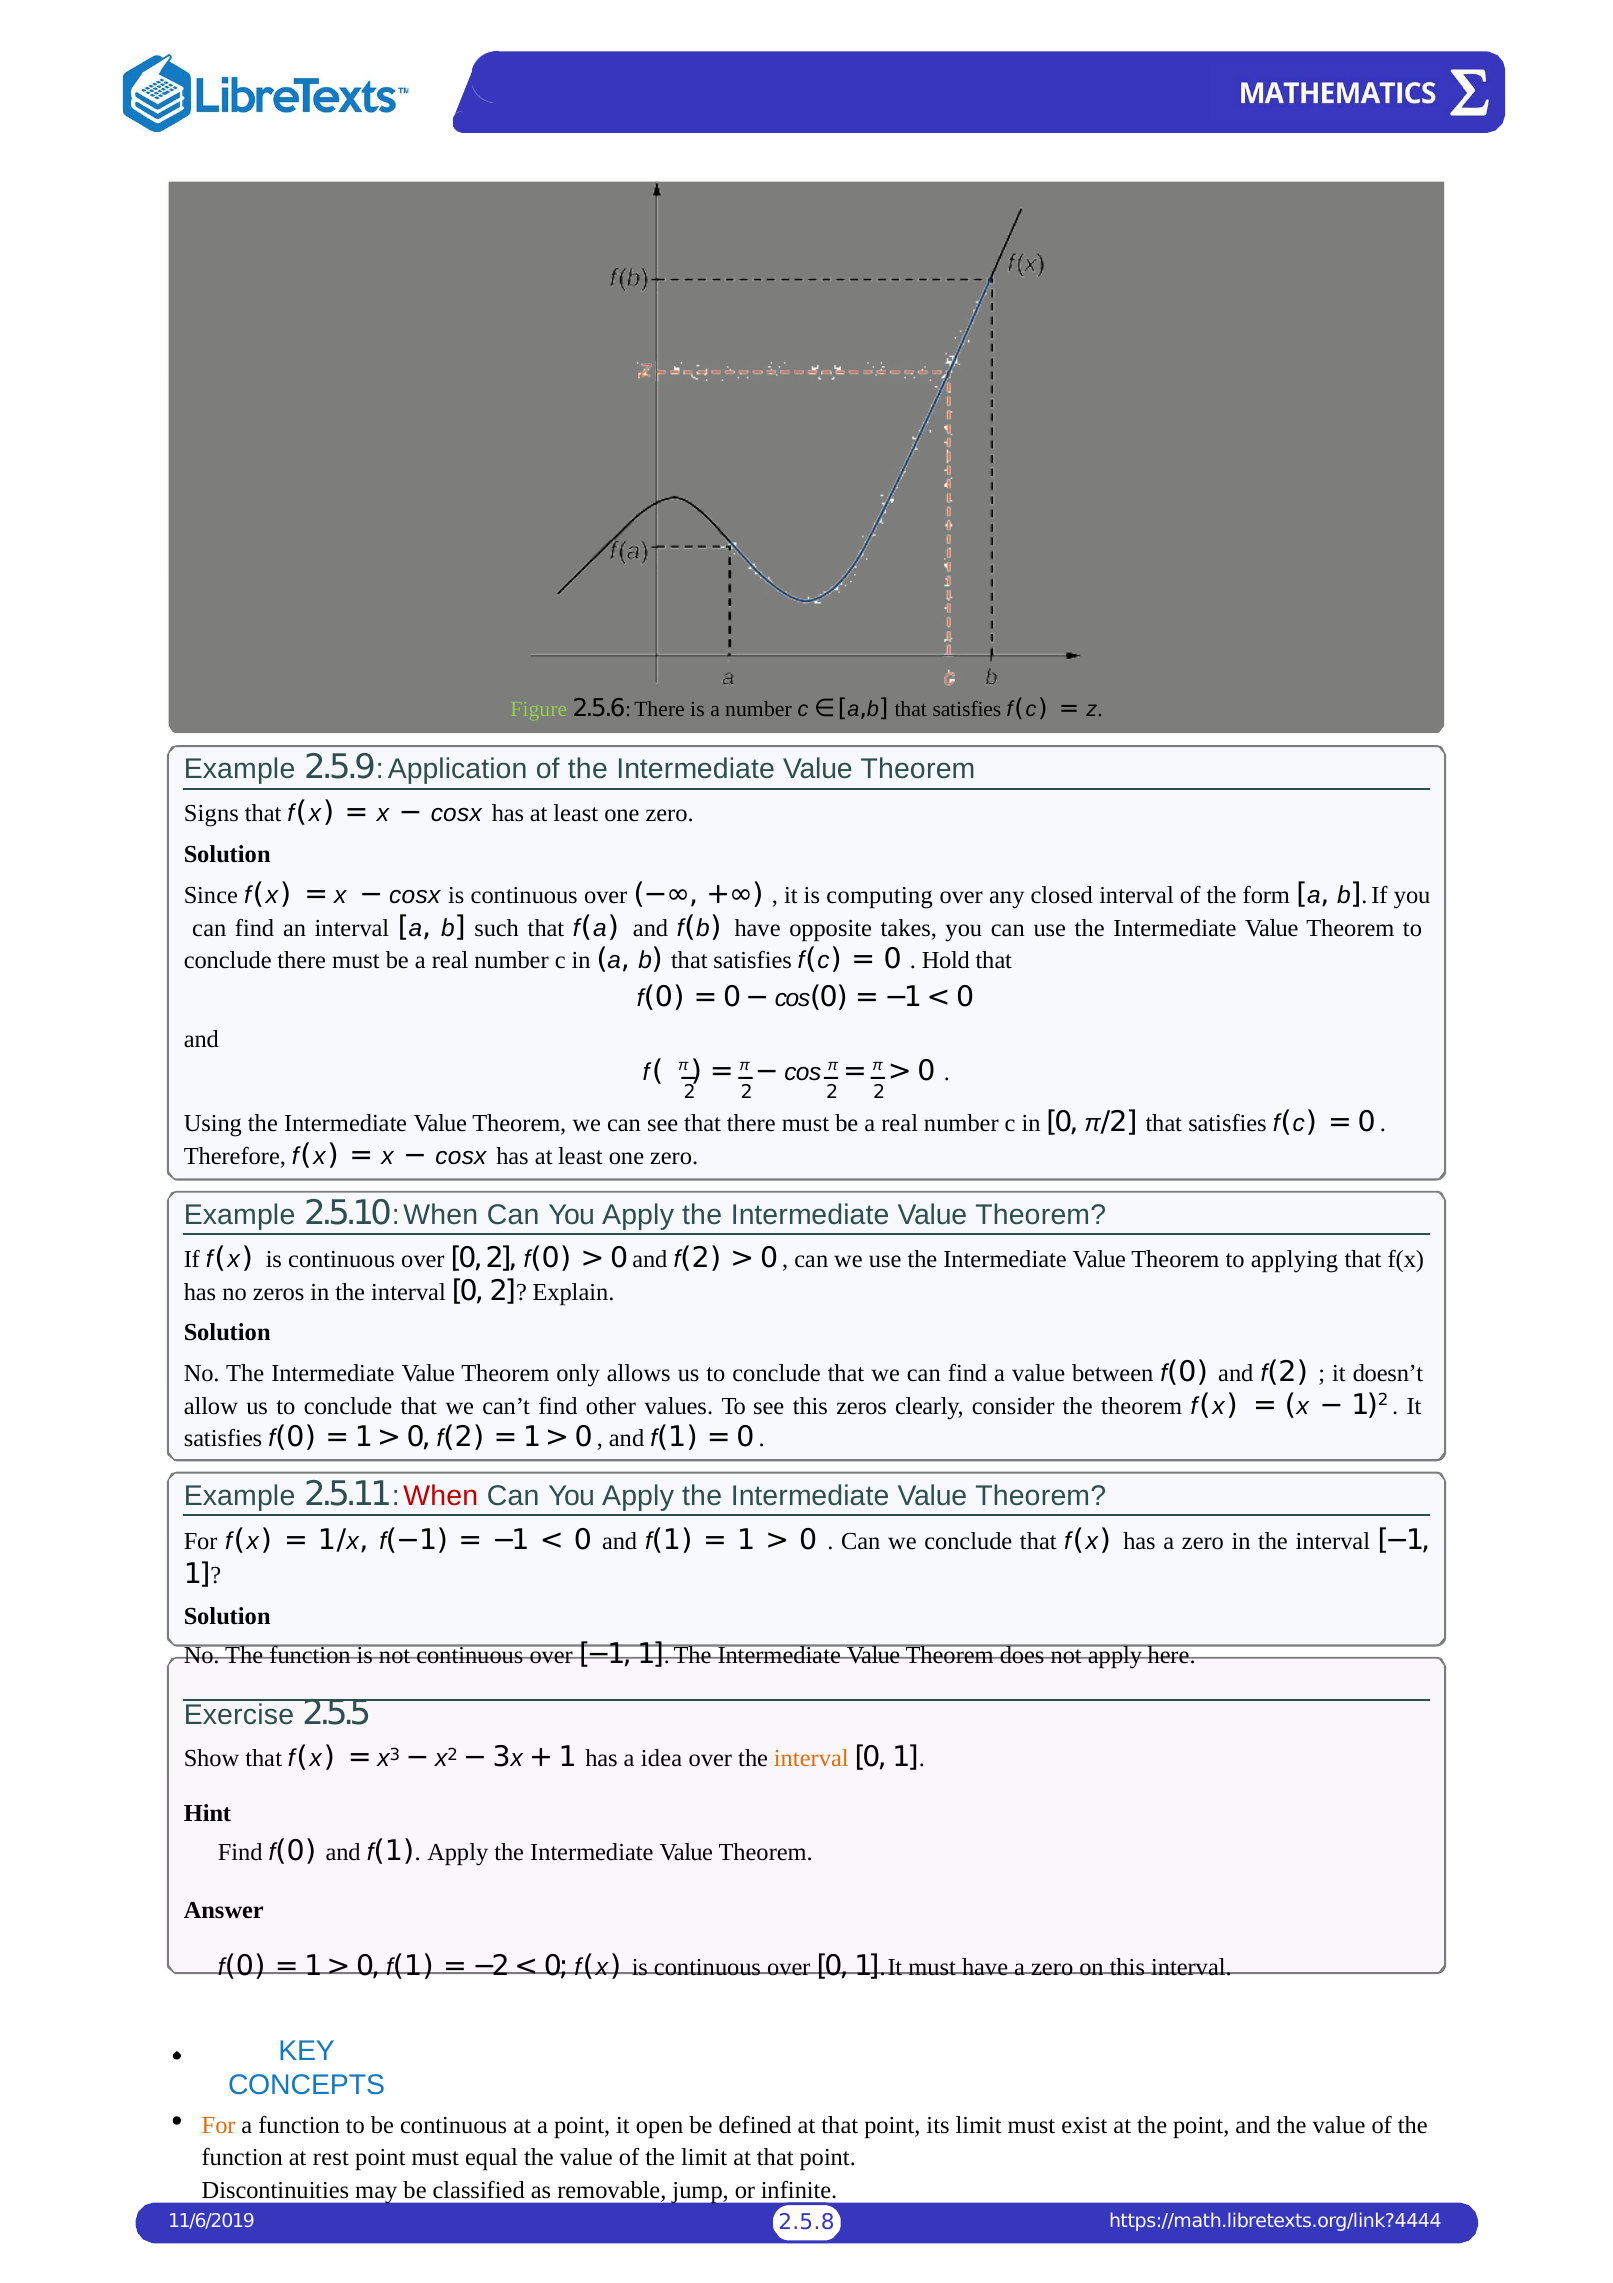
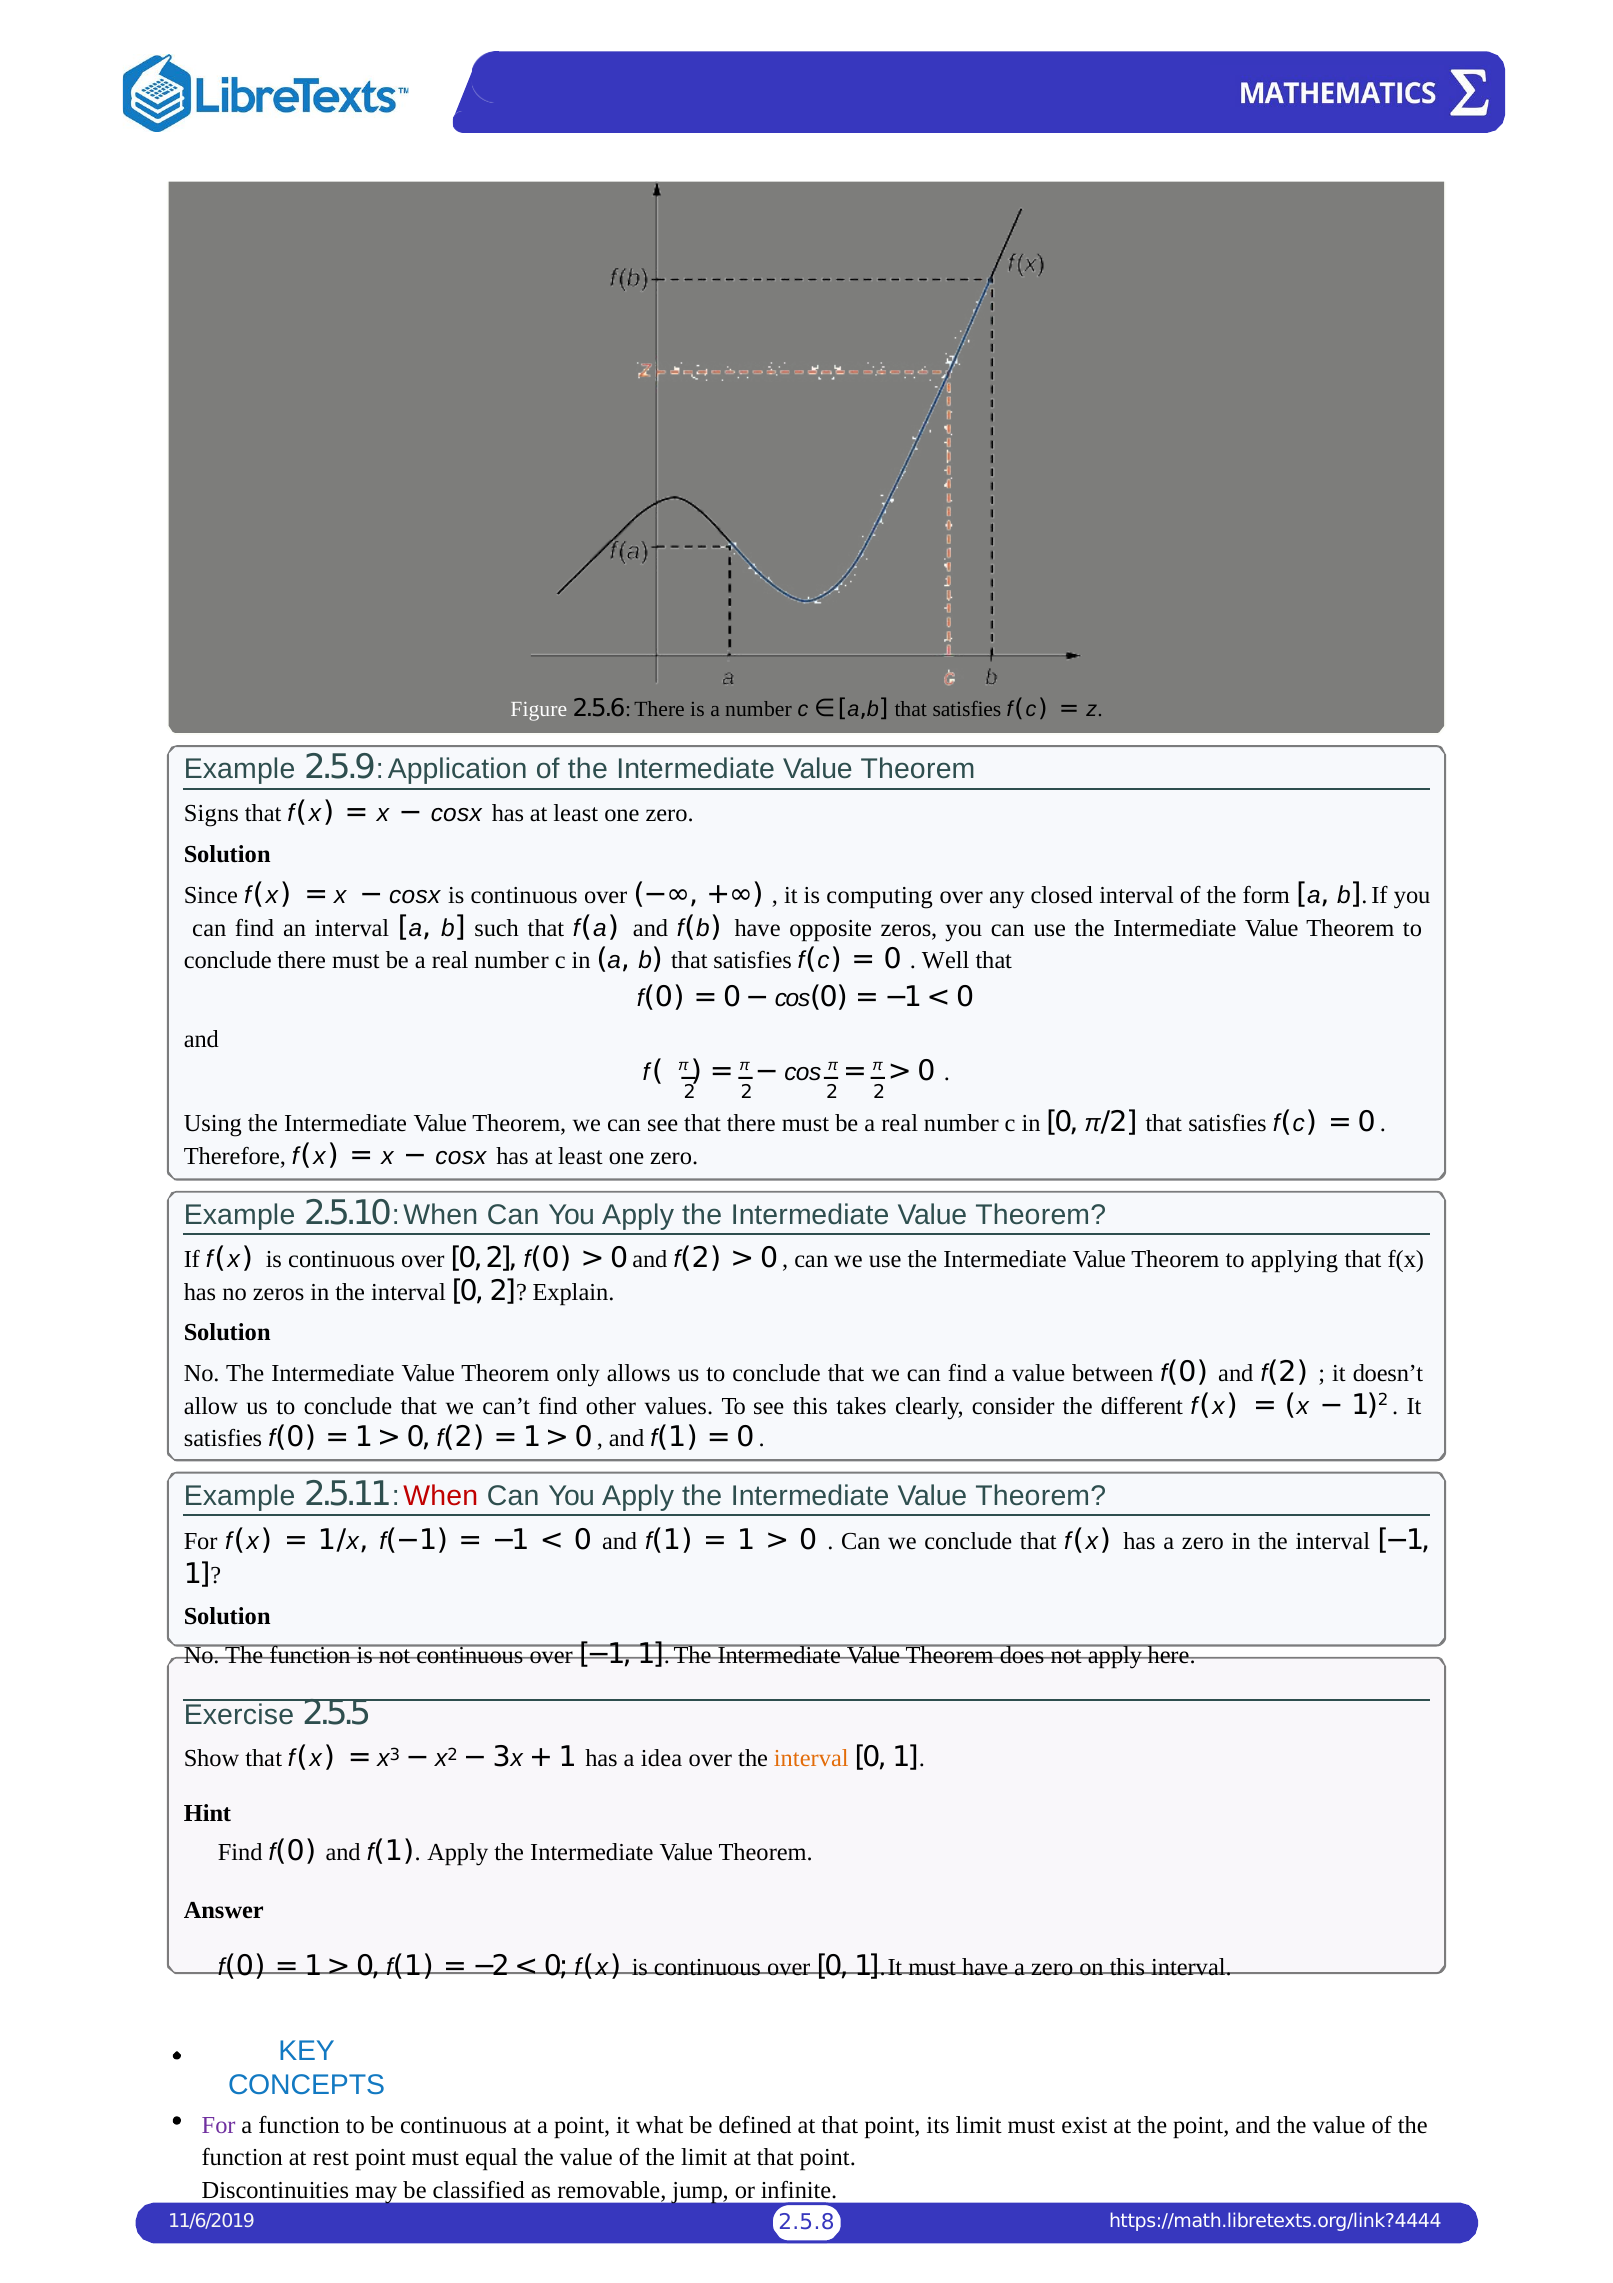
Figure colour: light green -> white (539, 709)
opposite takes: takes -> zeros (909, 928)
Hold: Hold -> Well (946, 960)
this zeros: zeros -> takes (862, 1406)
the theorem: theorem -> different (1142, 1406)
For colour: orange -> purple (219, 2125)
open: open -> what (660, 2125)
